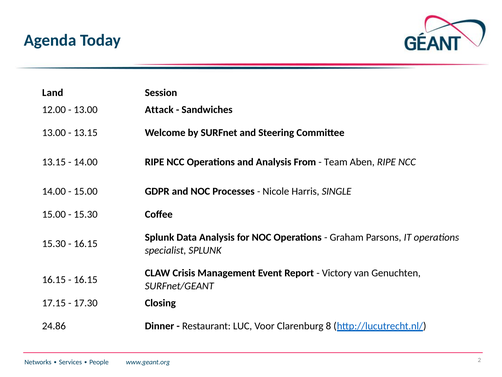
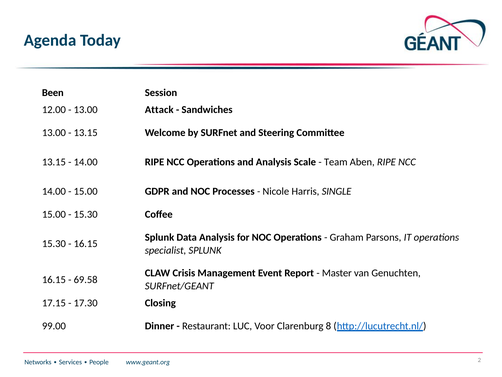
Land: Land -> Been (53, 92)
From: From -> Scale (305, 162)
Victory: Victory -> Master (337, 273)
16.15: 16.15 -> 69.58 (86, 279)
24.86: 24.86 -> 99.00 (54, 326)
